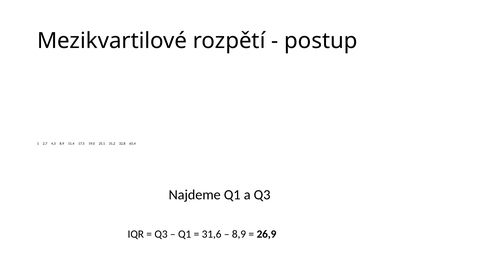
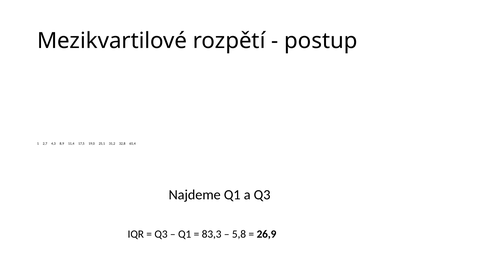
31,6: 31,6 -> 83,3 (212, 235)
8,9: 8,9 -> 5,8 (239, 235)
